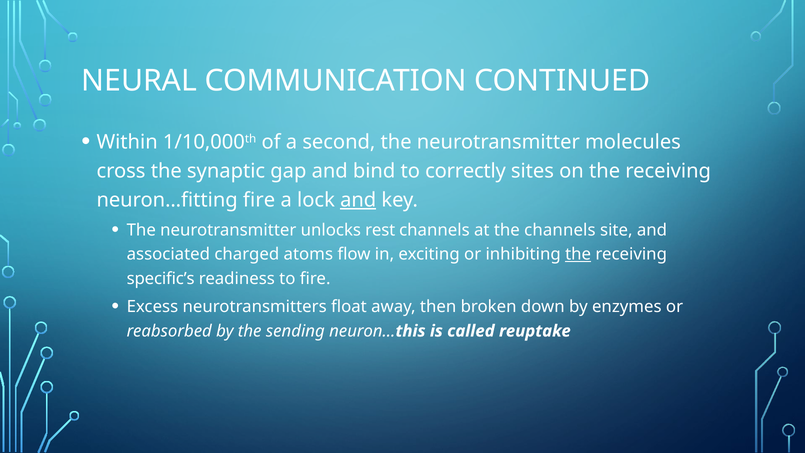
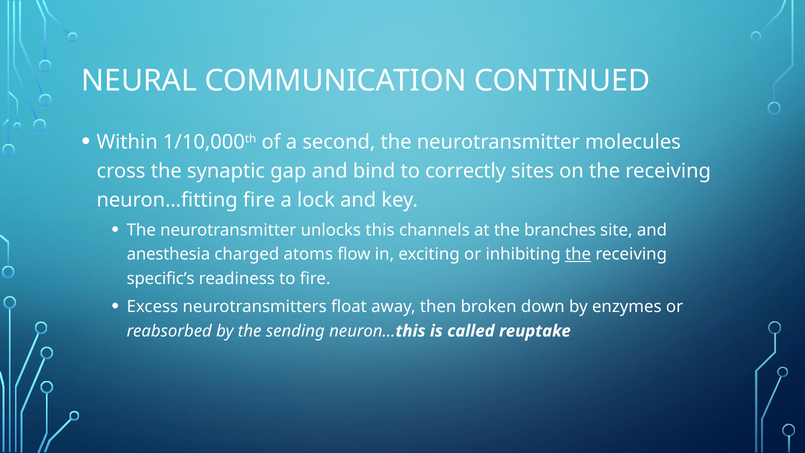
and underline: present -> none (358, 200)
unlocks rest: rest -> this (380, 230)
the channels: channels -> branches (560, 230)
associated: associated -> anesthesia (168, 254)
